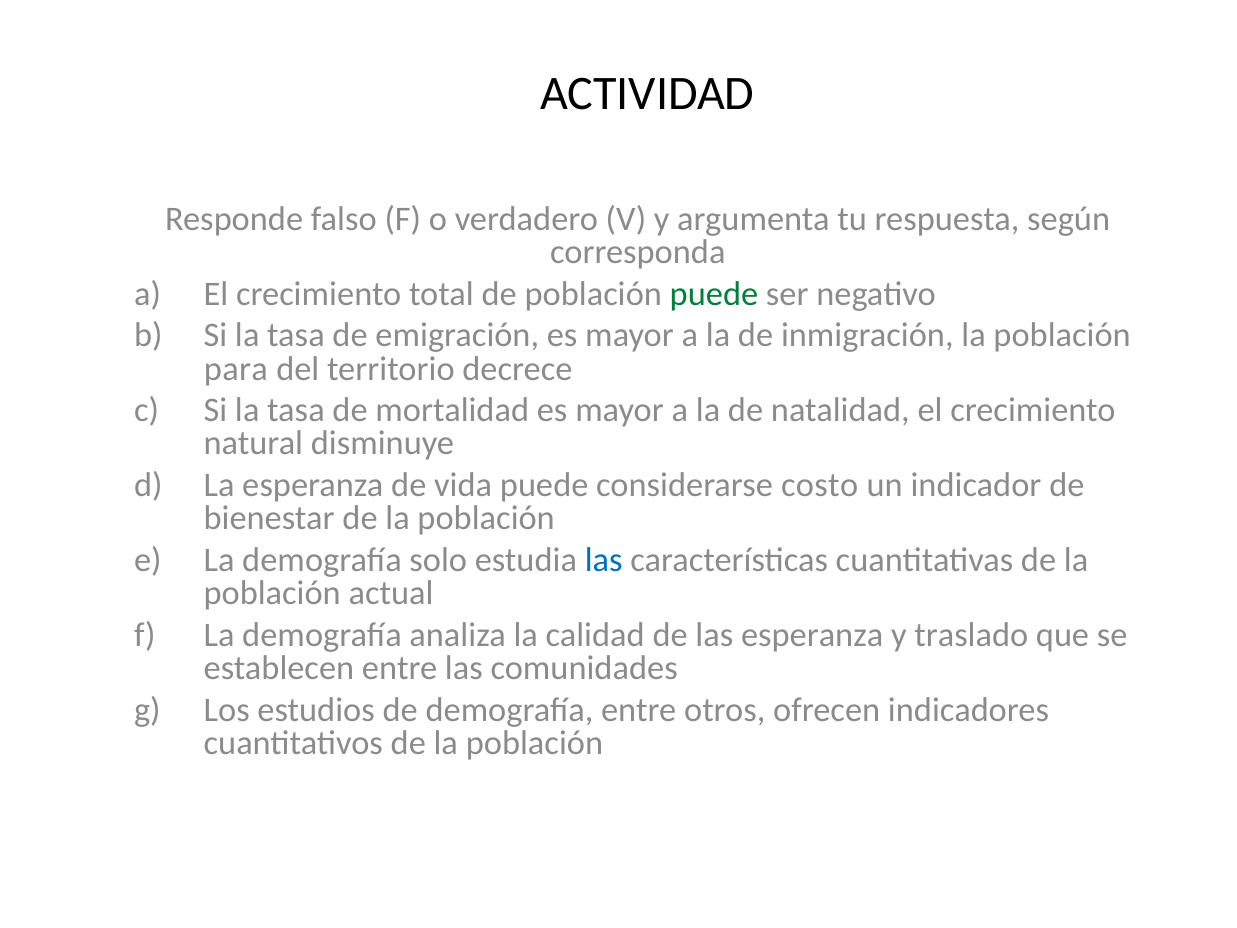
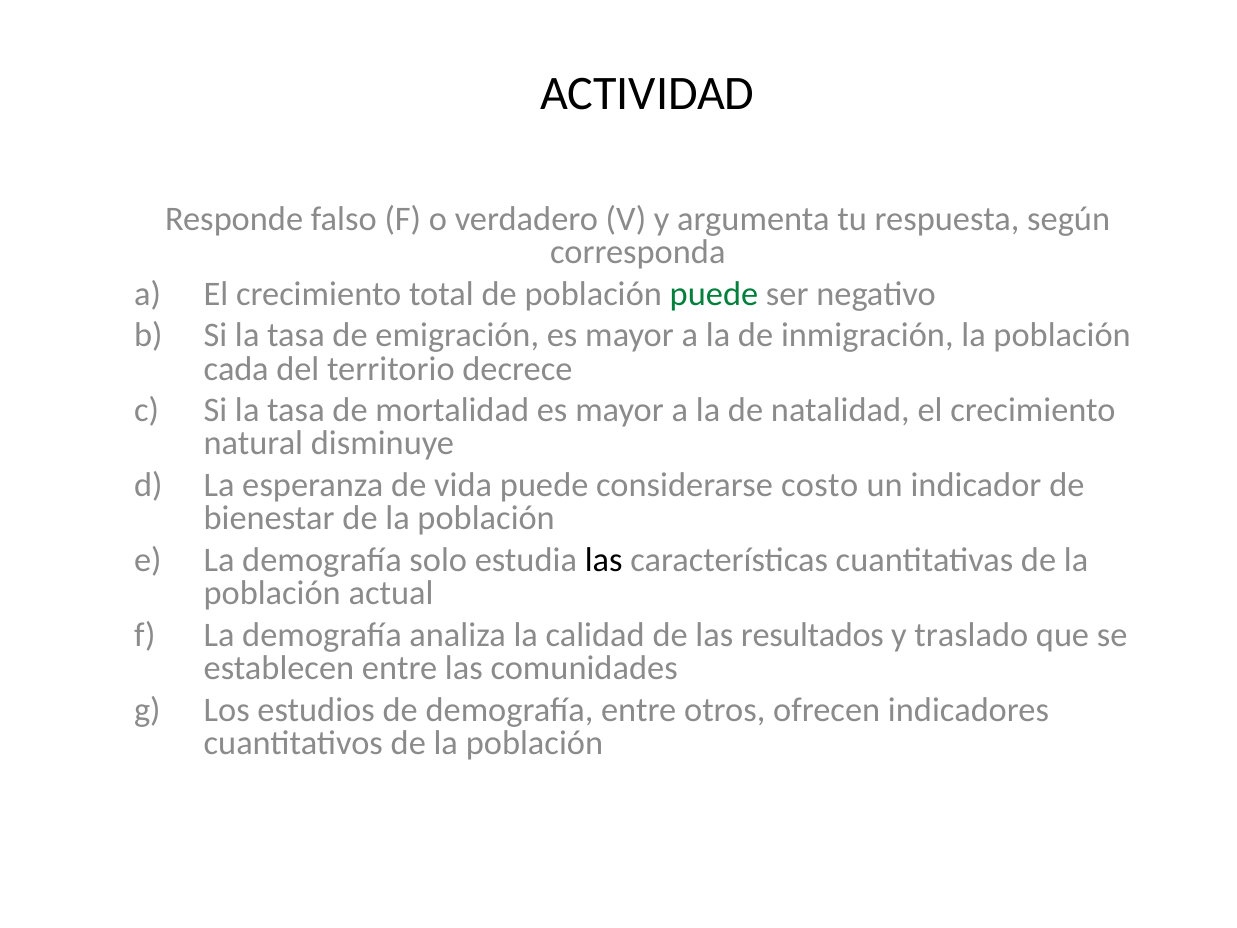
para: para -> cada (236, 369)
las colour: blue -> black (604, 560)
las esperanza: esperanza -> resultados (812, 635)
